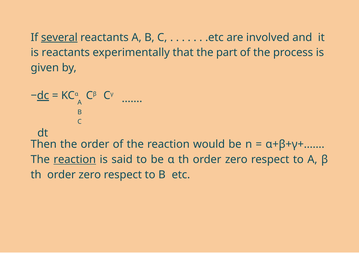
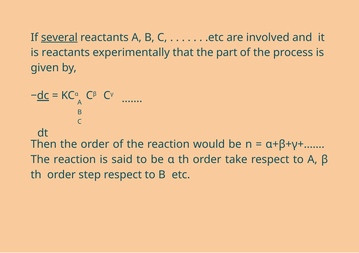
reaction underline: present -> none (75, 160)
α th order zero: zero -> take (236, 160)
zero: zero -> step (90, 175)
